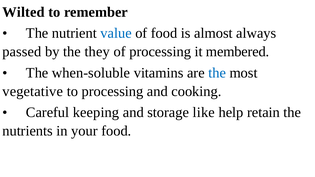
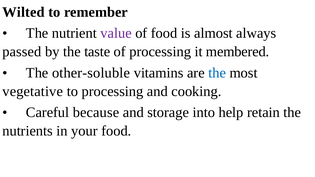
value colour: blue -> purple (116, 33)
they: they -> taste (97, 52)
when-soluble: when-soluble -> other-soluble (91, 73)
keeping: keeping -> because (96, 113)
like: like -> into (204, 113)
